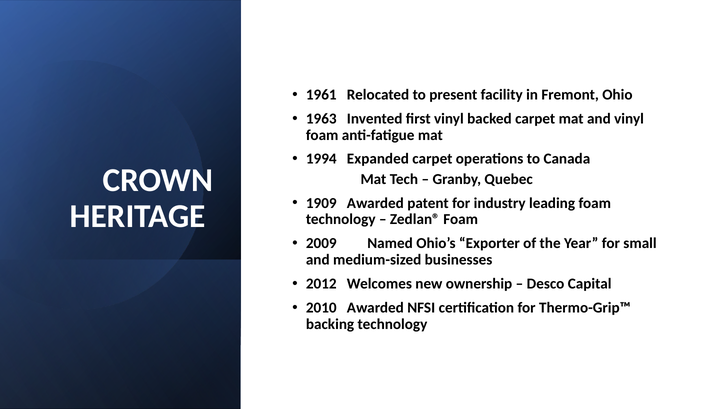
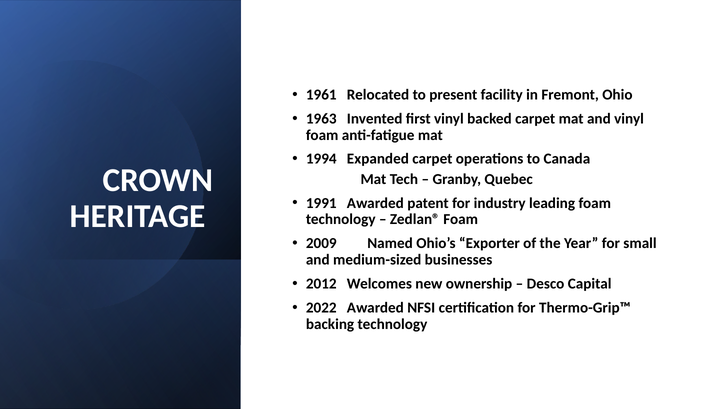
1909: 1909 -> 1991 (321, 203)
2010: 2010 -> 2022 (321, 308)
